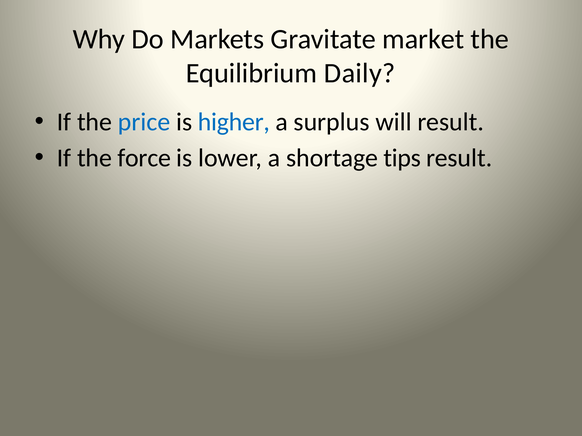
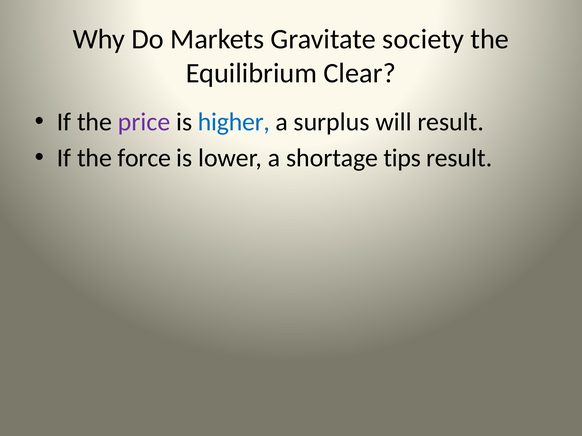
market: market -> society (423, 39)
Daily: Daily -> Clear (360, 73)
price colour: blue -> purple (144, 122)
